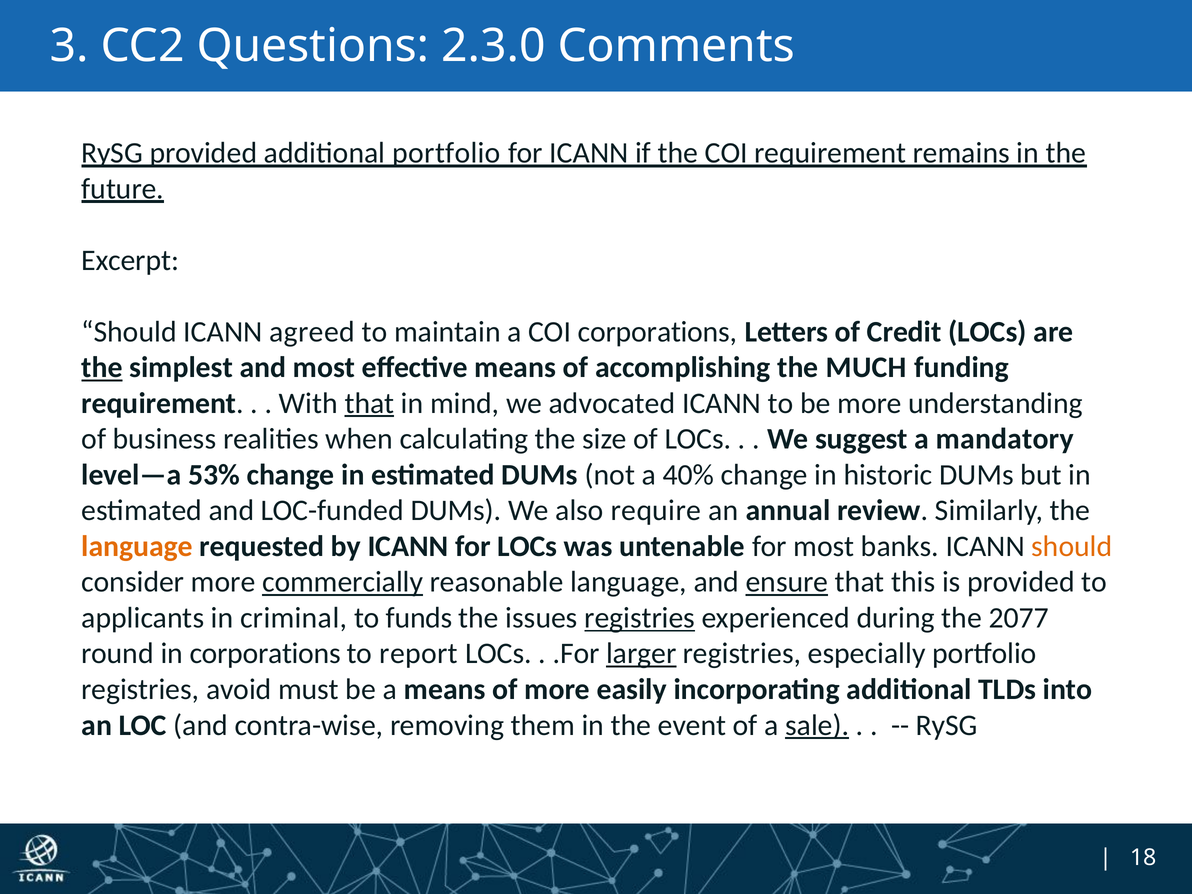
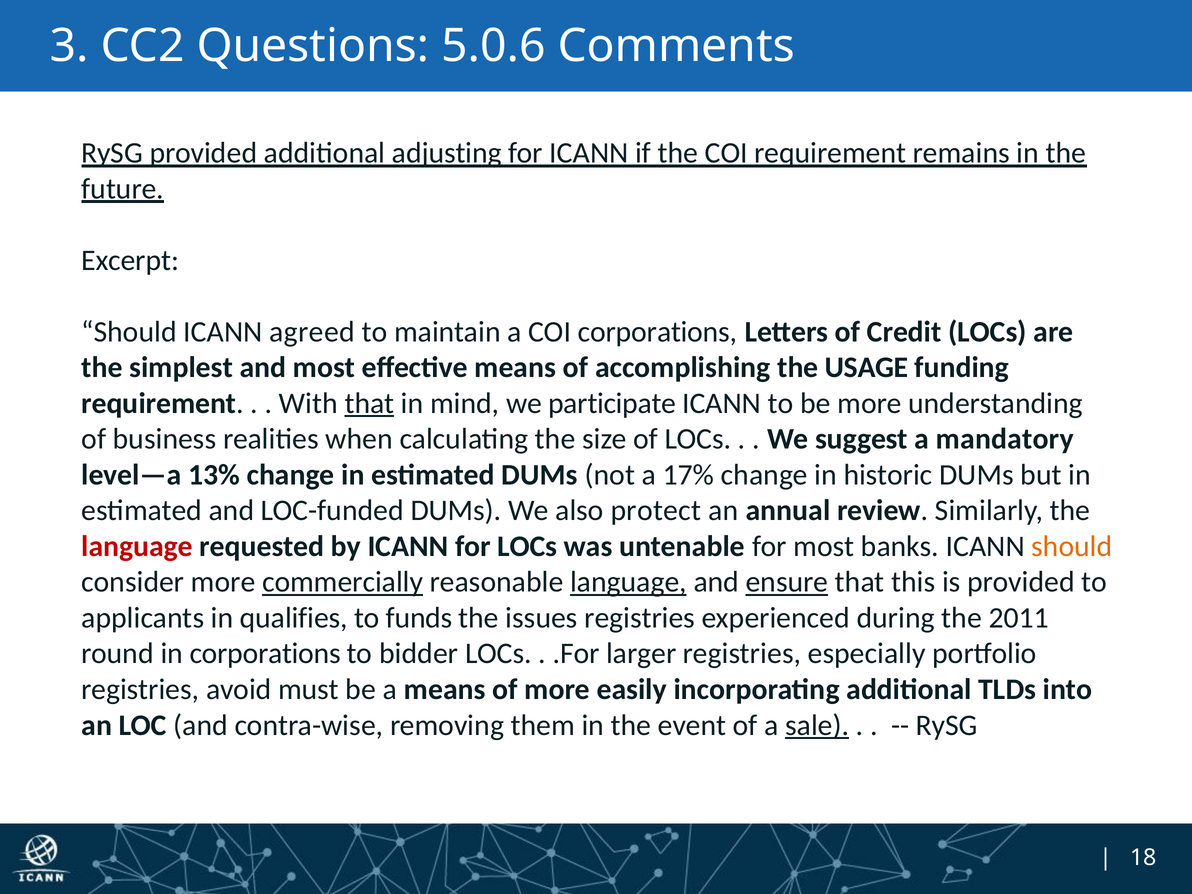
2.3.0: 2.3.0 -> 5.0.6 (493, 46)
additional portfolio: portfolio -> adjusting (447, 153)
the underline: present -> none (102, 368)
MUCH: MUCH -> USAGE (867, 368)
advocated: advocated -> participate (612, 403)
53%: 53% -> 13% (214, 475)
40%: 40% -> 17% (689, 475)
require: require -> protect (656, 511)
language colour: orange -> red (137, 546)
language underline: none -> present (628, 582)
criminal: criminal -> qualifies (294, 618)
registries underline: present -> none (640, 618)
2077: 2077 -> 2011 (1019, 618)
report: report -> bidder (419, 654)
larger underline: present -> none (641, 654)
